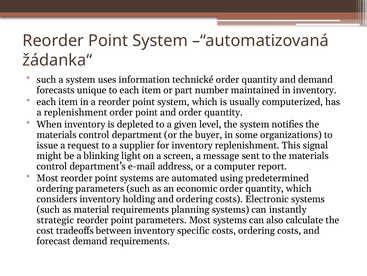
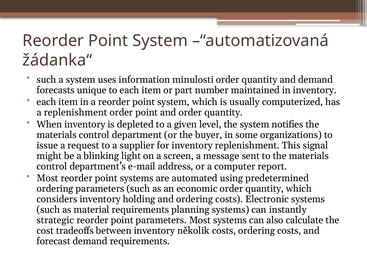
technické: technické -> minulosti (193, 79)
specific: specific -> několik (193, 230)
